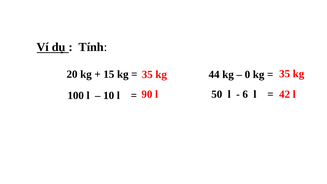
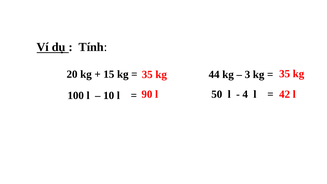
0: 0 -> 3 (247, 74)
6: 6 -> 4 (245, 94)
